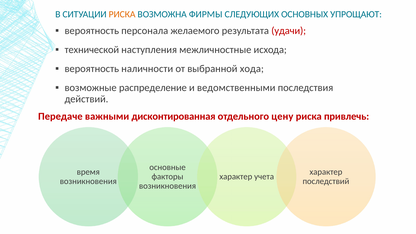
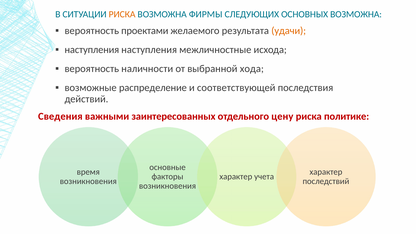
ОСНОВНЫХ УПРОЩАЮТ: УПРОЩАЮТ -> ВОЗМОЖНА (356, 14)
персонала: персонала -> проектами (145, 31)
удачи colour: red -> orange (289, 31)
технической: технической -> наступления (92, 50)
ведомственными: ведомственными -> соответствующей (236, 88)
Передаче: Передаче -> Сведения (60, 116)
дисконтированная: дисконтированная -> заинтересованных (173, 116)
привлечь: привлечь -> политике (347, 116)
